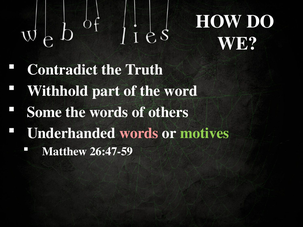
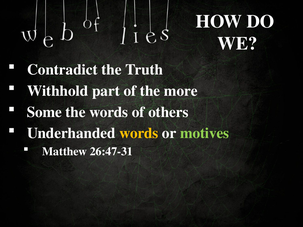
word: word -> more (181, 91)
words colour: pink -> yellow (139, 133)
26:47-59: 26:47-59 -> 26:47-31 (111, 152)
